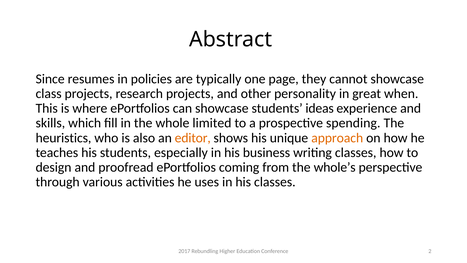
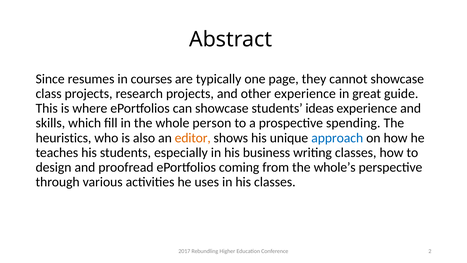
policies: policies -> courses (151, 79)
other personality: personality -> experience (305, 94)
when: when -> guide (401, 94)
limited: limited -> person (212, 123)
approach colour: orange -> blue (337, 138)
